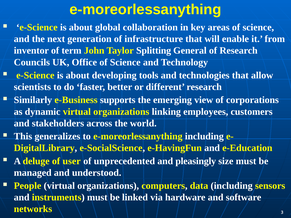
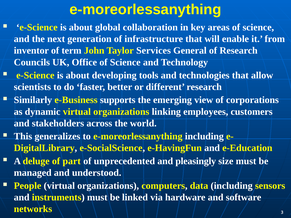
Splitting: Splitting -> Services (154, 51)
user: user -> part (72, 161)
